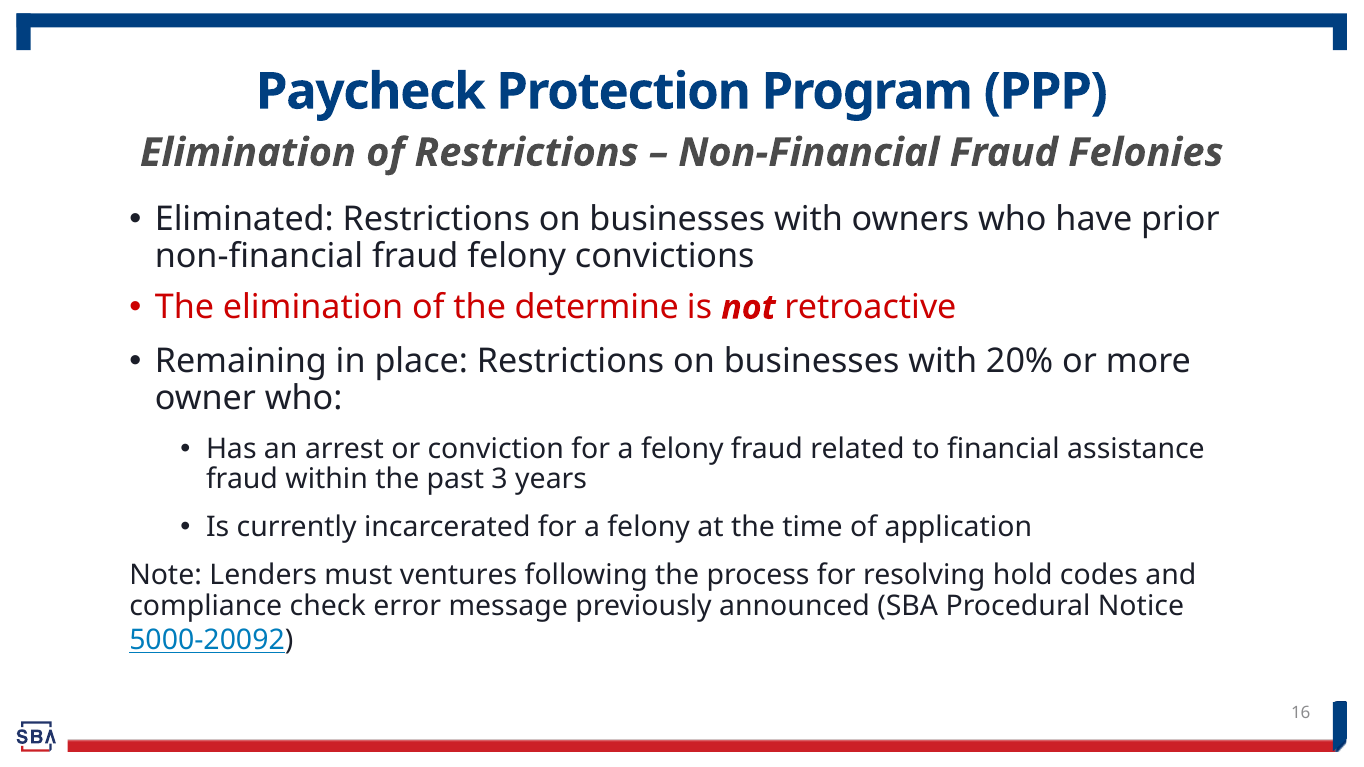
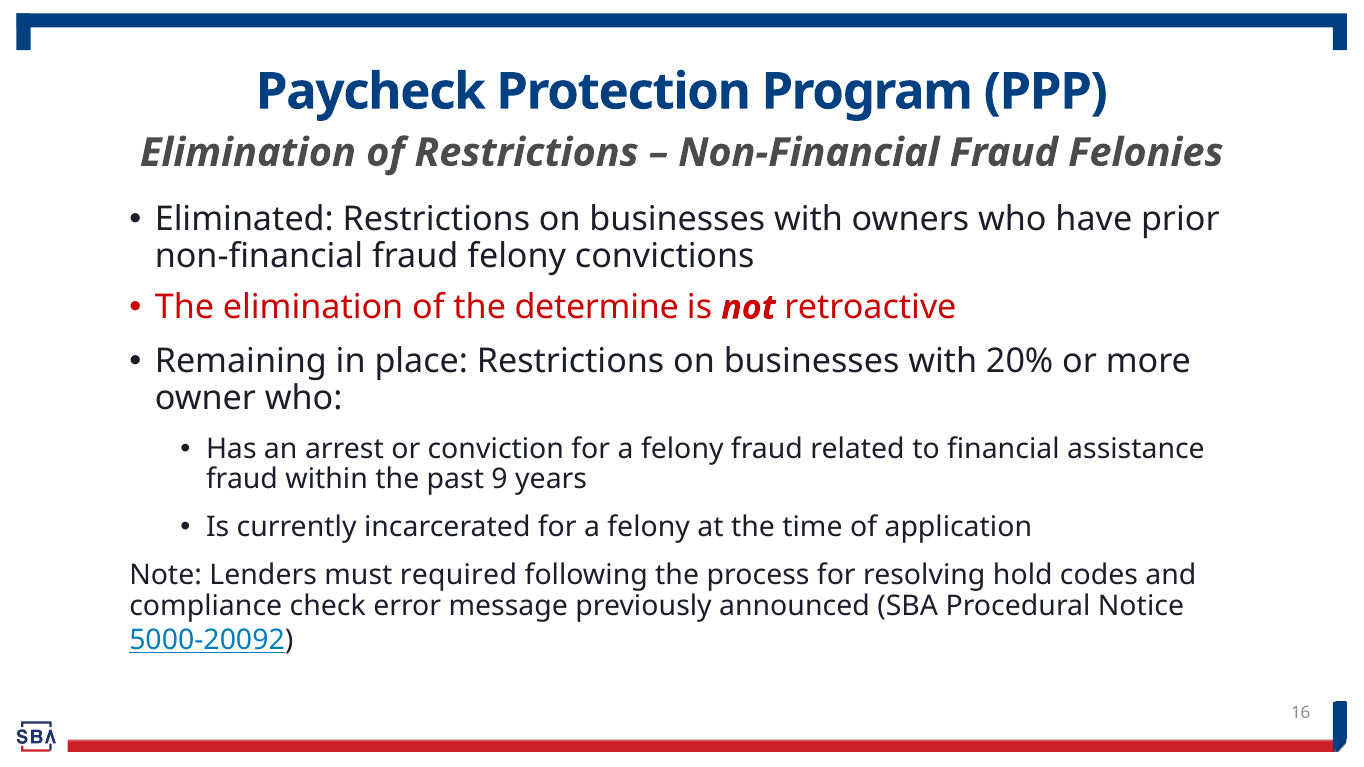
3: 3 -> 9 (500, 480)
ventures: ventures -> required (458, 575)
